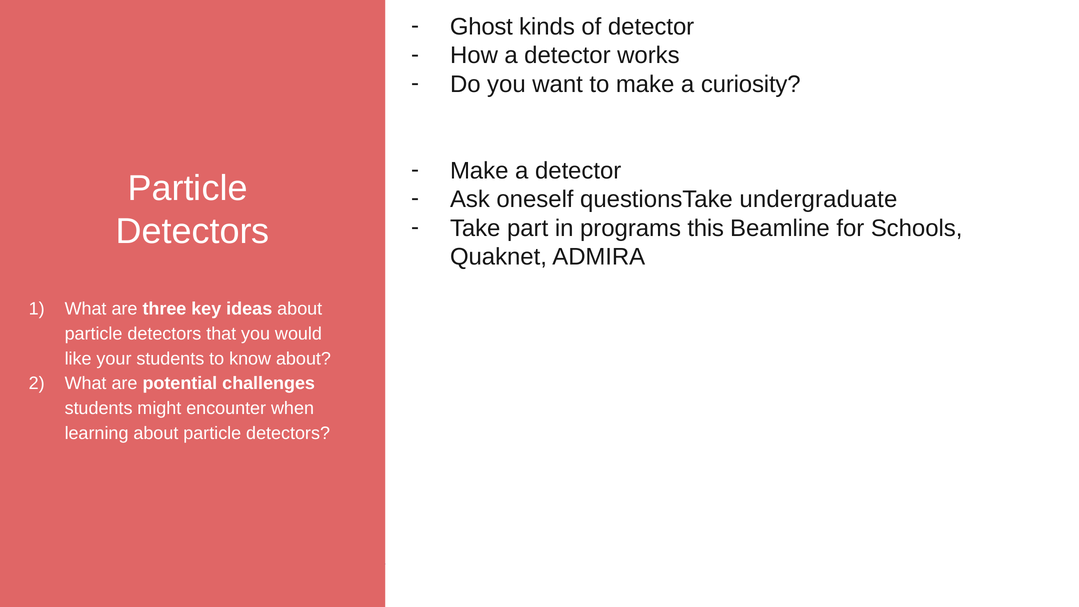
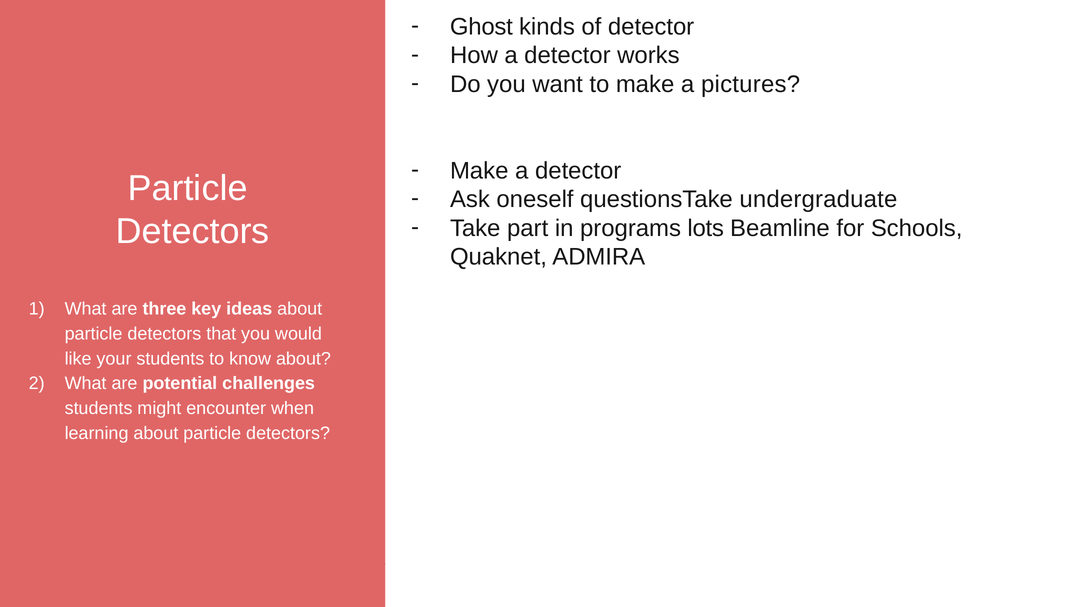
curiosity: curiosity -> pictures (751, 84)
this: this -> lots (706, 228)
